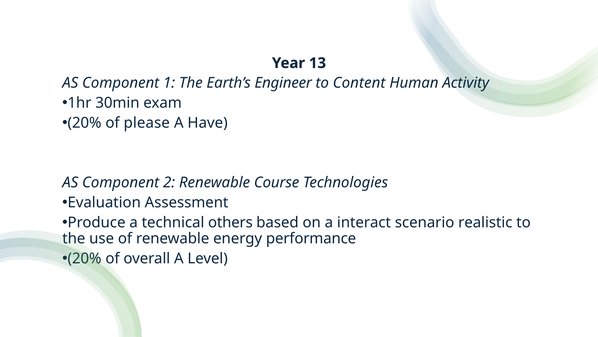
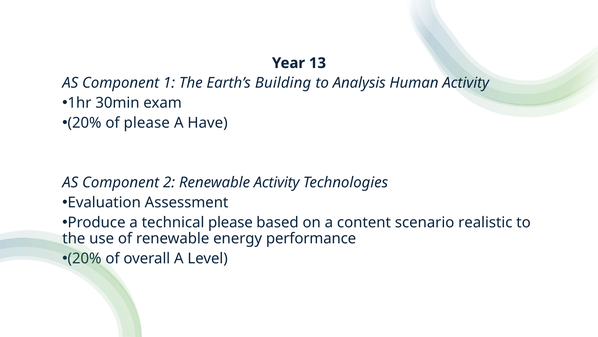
Engineer: Engineer -> Building (283, 83)
Content: Content -> Analysis (359, 83)
Renewable Course: Course -> Activity (277, 182)
technical others: others -> please (230, 222)
interact: interact -> content (364, 222)
